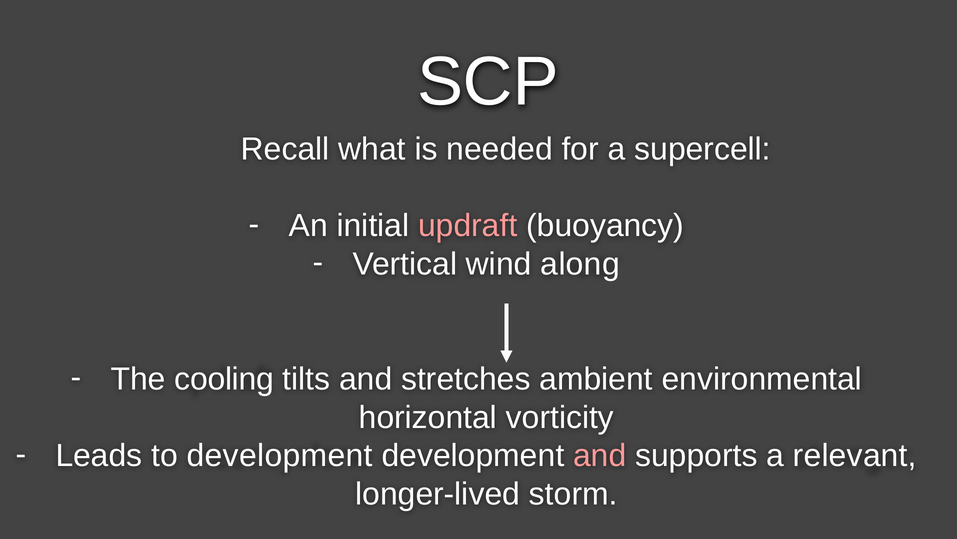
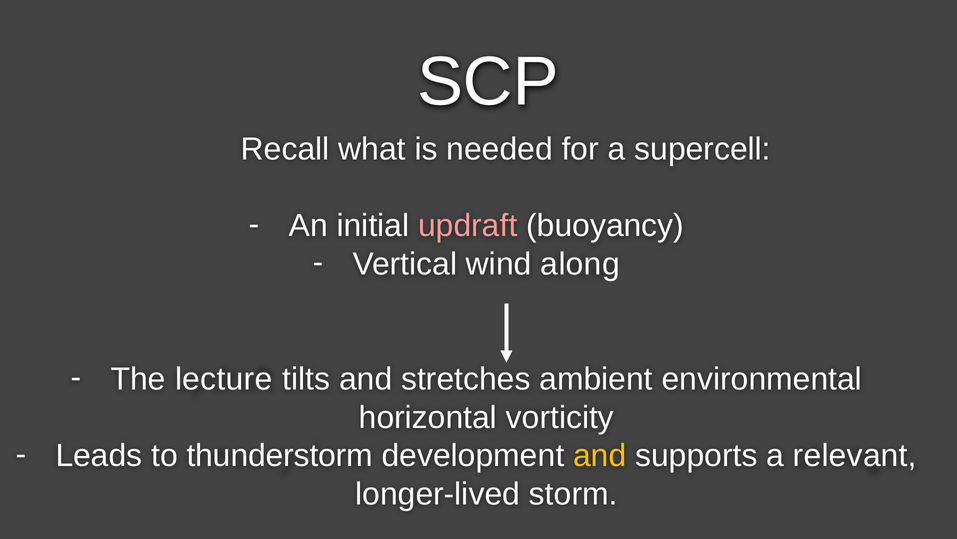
cooling: cooling -> lecture (224, 379)
to development: development -> thunderstorm (280, 455)
and colour: pink -> yellow (600, 455)
